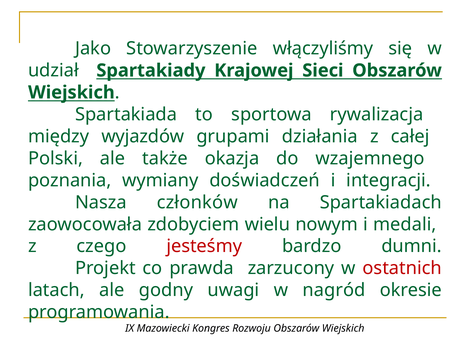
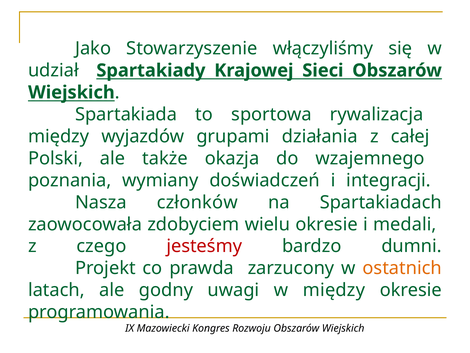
wielu nowym: nowym -> okresie (327, 224)
ostatnich colour: red -> orange (402, 268)
w nagród: nagród -> między (334, 290)
